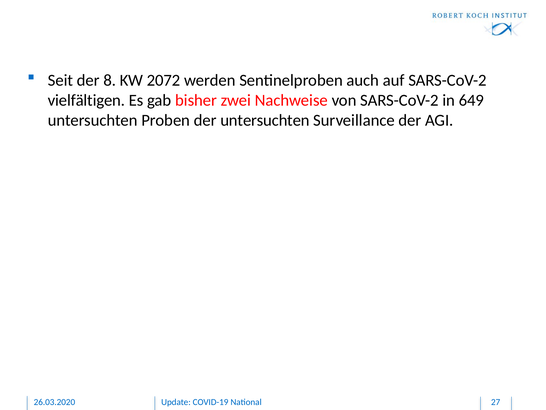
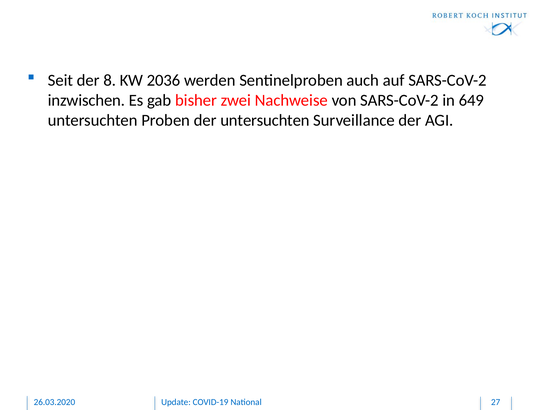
2072: 2072 -> 2036 (164, 80)
vielfältigen: vielfältigen -> inzwischen (86, 100)
